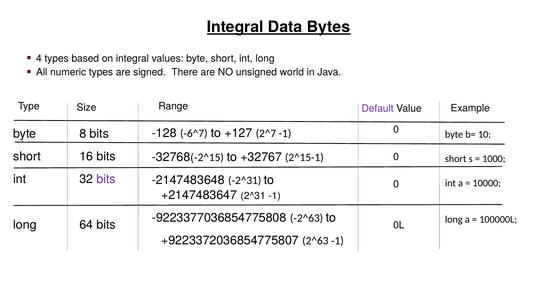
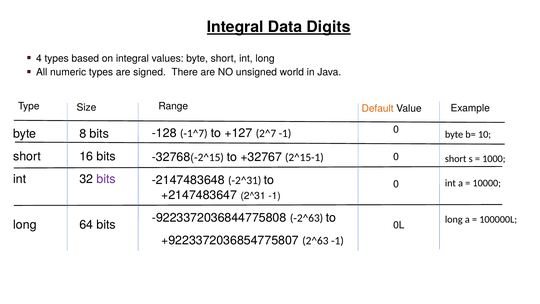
Bytes: Bytes -> Digits (329, 27)
Default colour: purple -> orange (378, 109)
6^7: 6^7 -> 1^7 (197, 133)
-9223377036854775808: -9223377036854775808 -> -9223372036844775808 (219, 218)
